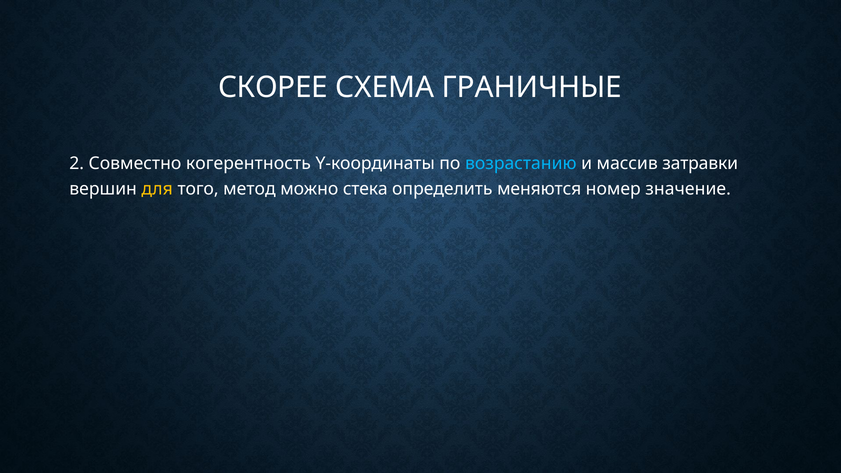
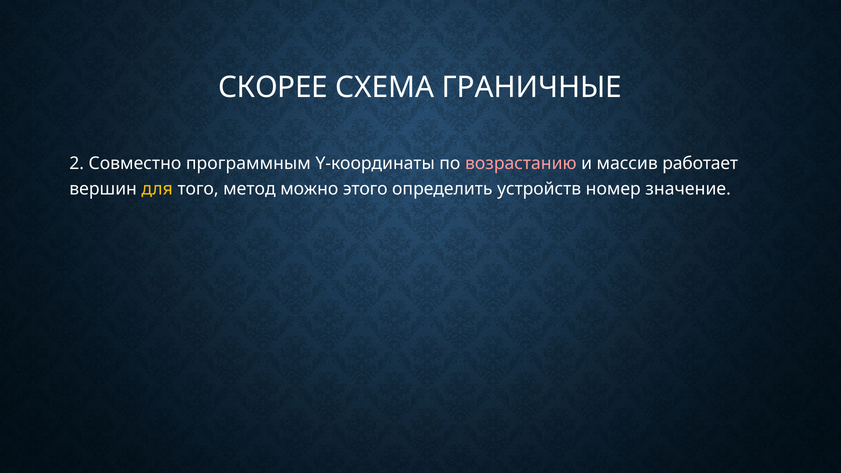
когерентность: когерентность -> программным (248, 164)
возрастанию colour: light blue -> pink (521, 164)
затравки: затравки -> работает (700, 164)
стека: стека -> этого (365, 189)
меняются: меняются -> устройств (539, 189)
